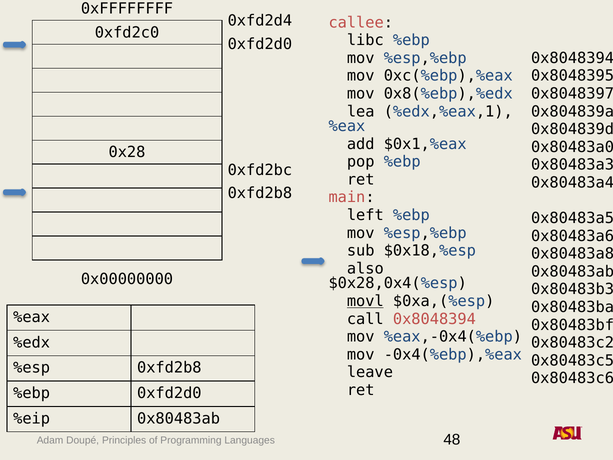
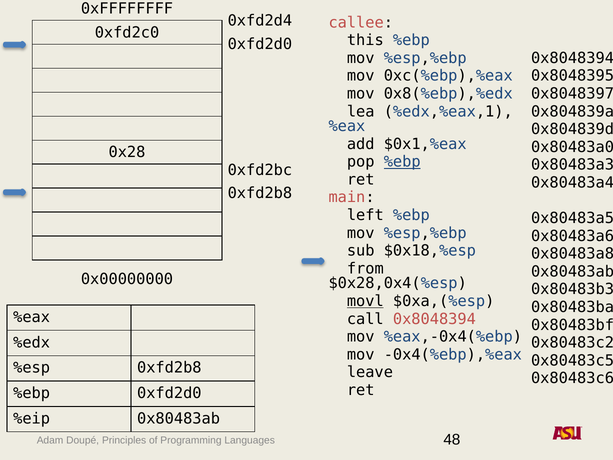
libc: libc -> this (365, 40)
%ebp underline: none -> present (402, 162)
also: also -> from (365, 268)
